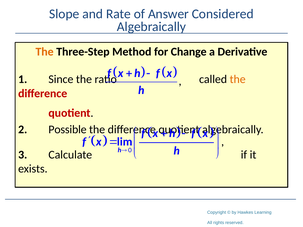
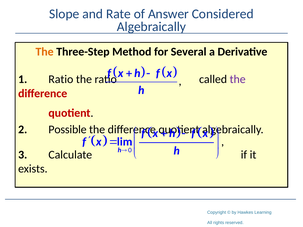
Change: Change -> Several (189, 52)
1 Since: Since -> Ratio (61, 79)
the colour: orange -> purple (238, 79)
